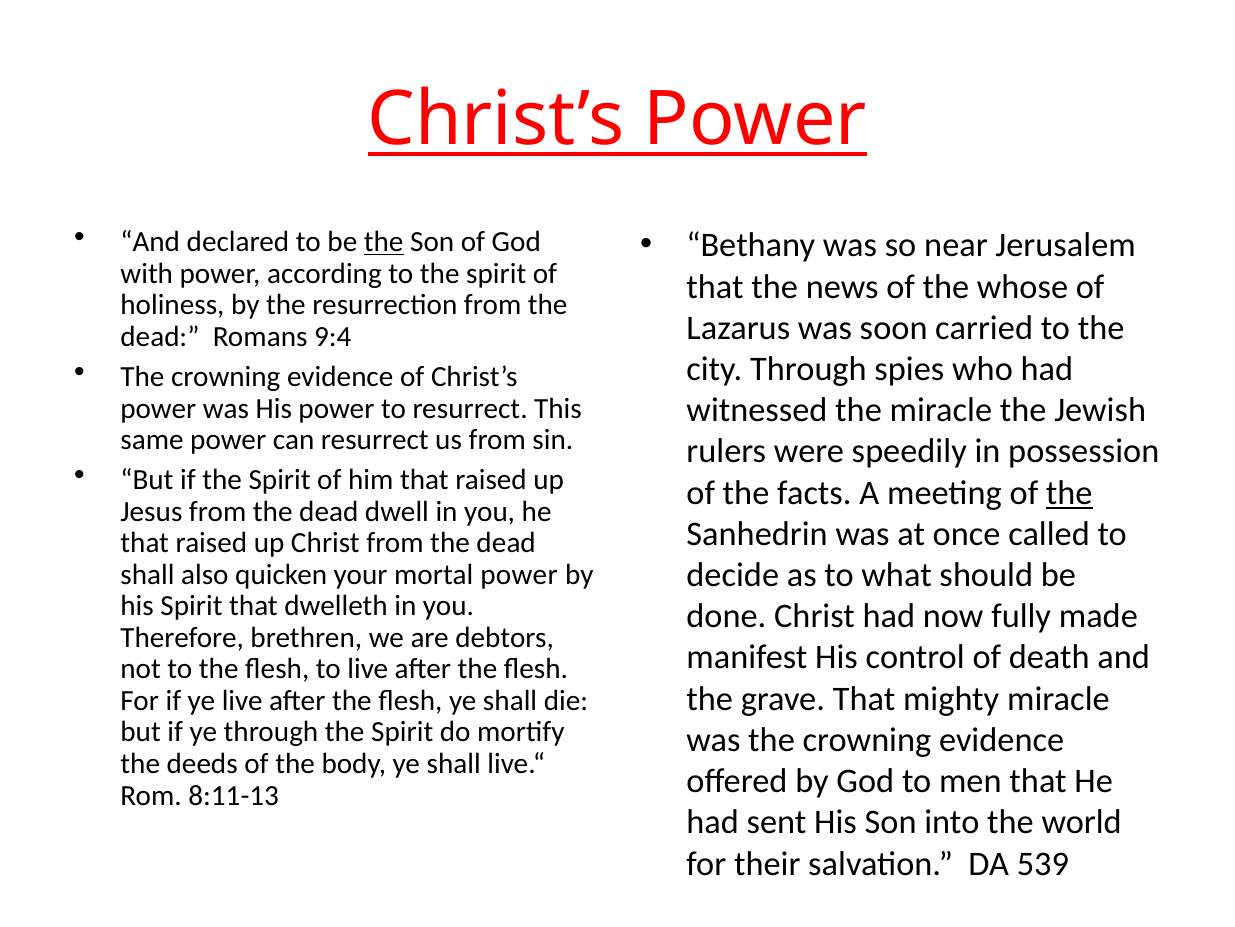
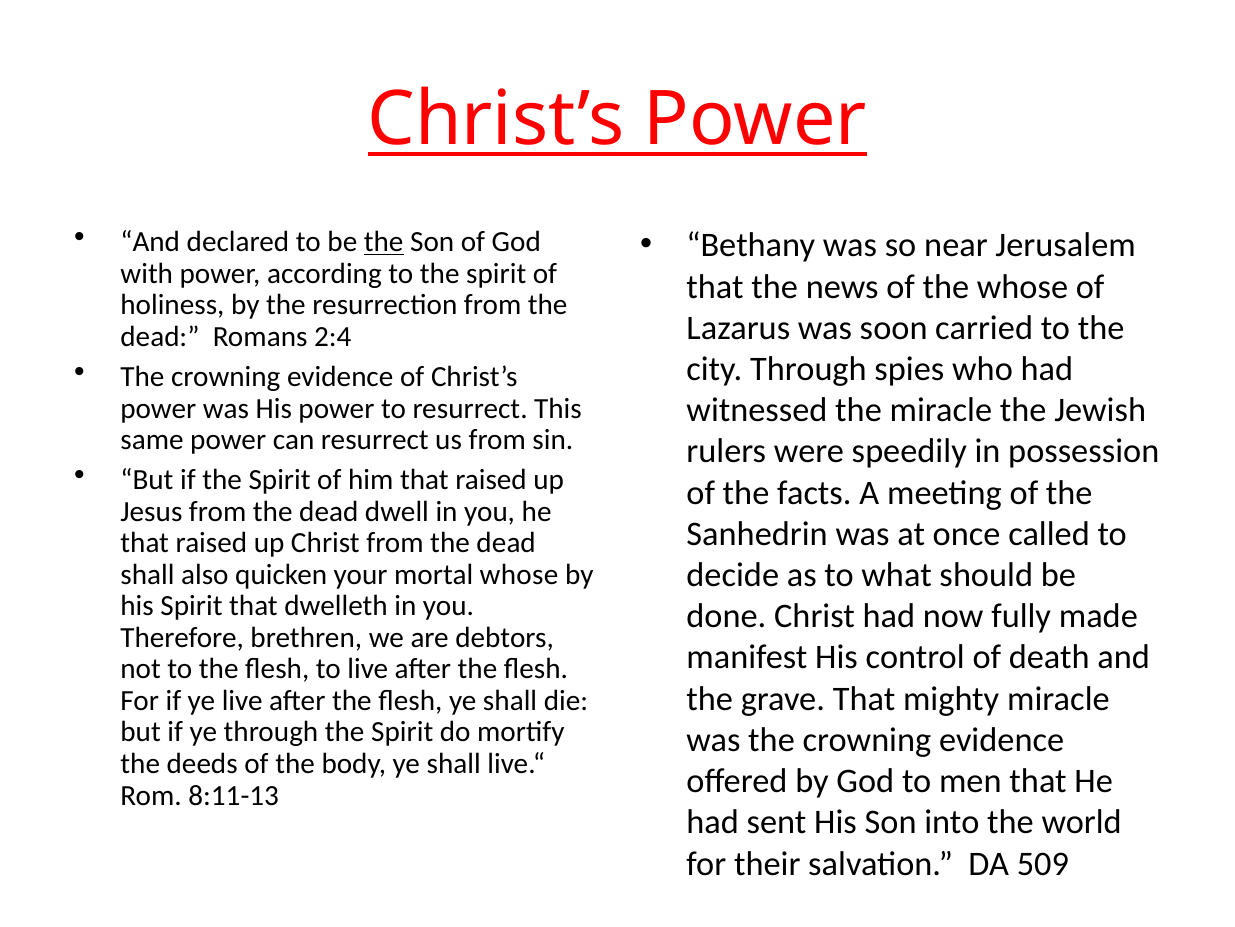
9:4: 9:4 -> 2:4 (333, 336)
the underline: present -> none (1069, 492)
mortal power: power -> whose (519, 574)
539: 539 -> 509 (1043, 863)
